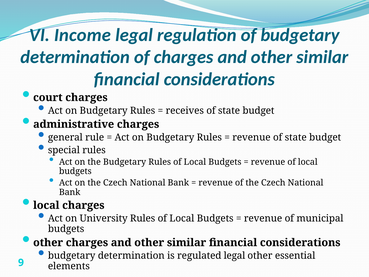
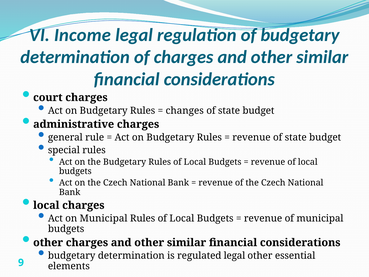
receives: receives -> changes (185, 111)
on University: University -> Municipal (104, 218)
